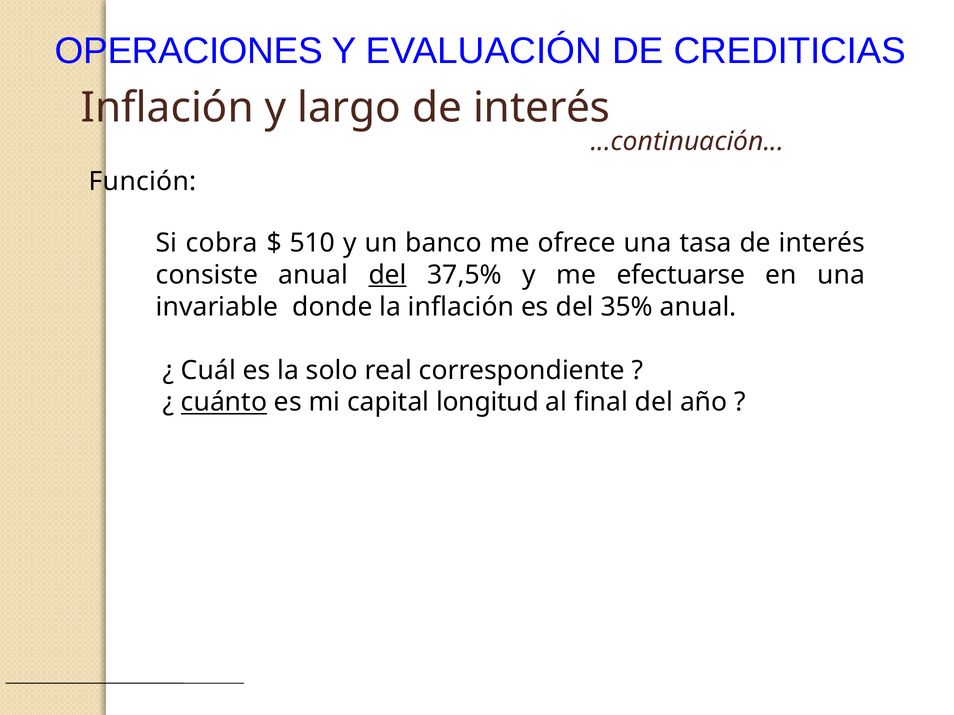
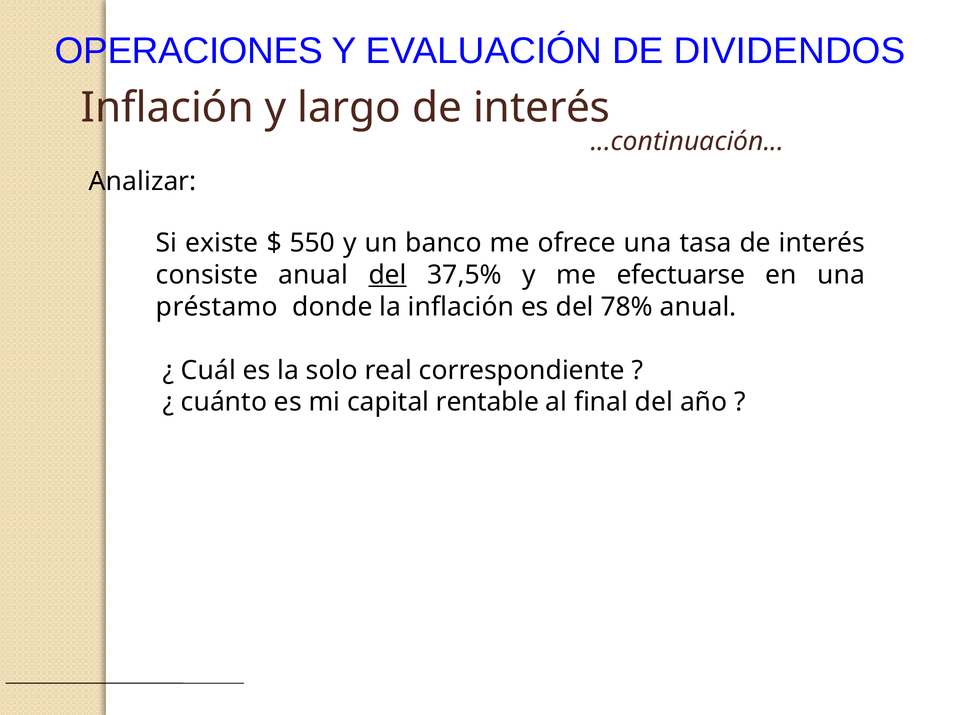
CREDITICIAS: CREDITICIAS -> DIVIDENDOS (790, 51)
Función: Función -> Analizar (143, 181)
cobra: cobra -> existe (222, 243)
510: 510 -> 550 (312, 243)
invariable: invariable -> préstamo (217, 307)
35%: 35% -> 78% (627, 307)
cuánto underline: present -> none (224, 402)
longitud: longitud -> rentable (487, 402)
